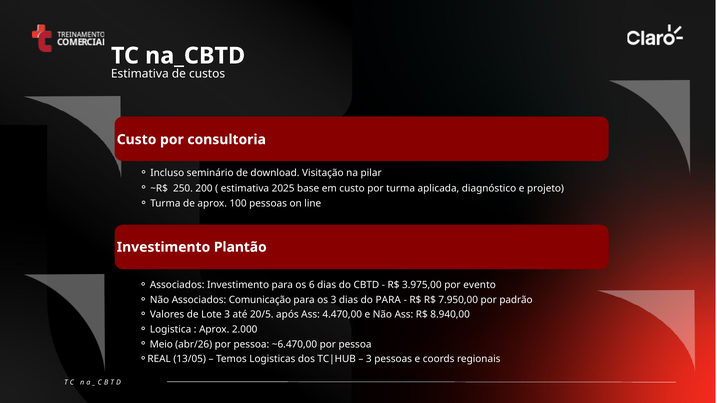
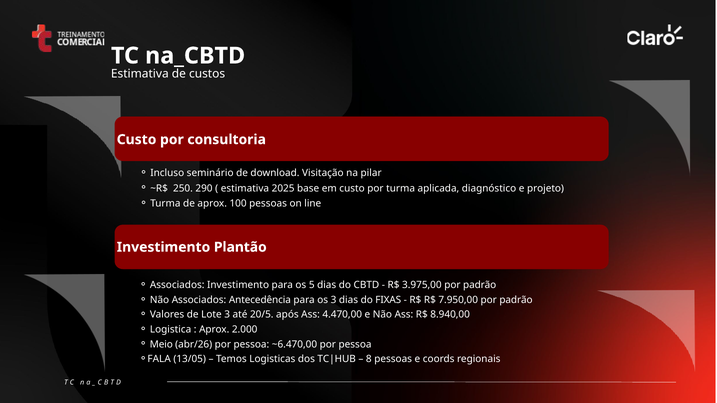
200: 200 -> 290 (204, 188)
6: 6 -> 5 (312, 285)
3.975,00 por evento: evento -> padrão (480, 285)
Comunicação: Comunicação -> Antecedência (260, 300)
do PARA: PARA -> FIXAS (388, 300)
REAL: REAL -> FALA (159, 359)
3: 3 -> 8 (369, 359)
